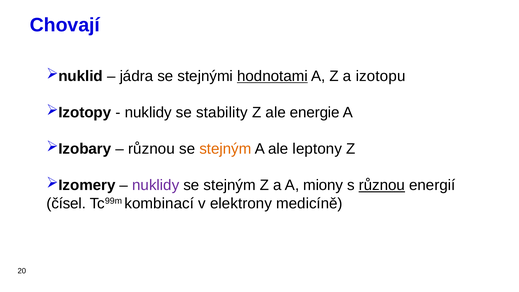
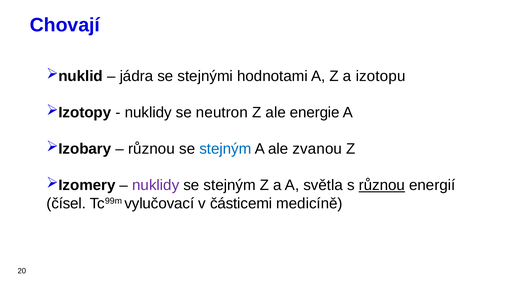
hodnotami underline: present -> none (272, 76)
stability: stability -> neutron (222, 112)
stejným colour: orange -> blue (225, 149)
leptony: leptony -> zvanou (317, 149)
miony: miony -> světla (323, 185)
kombinací: kombinací -> vylučovací (159, 203)
elektrony: elektrony -> částicemi (241, 203)
